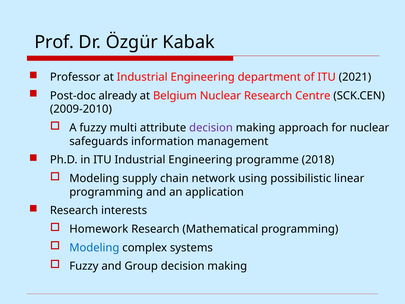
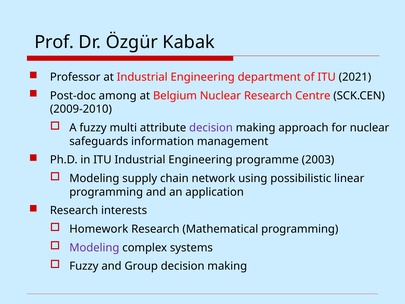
already: already -> among (118, 96)
2018: 2018 -> 2003 (318, 160)
Modeling colour: blue -> purple (94, 247)
